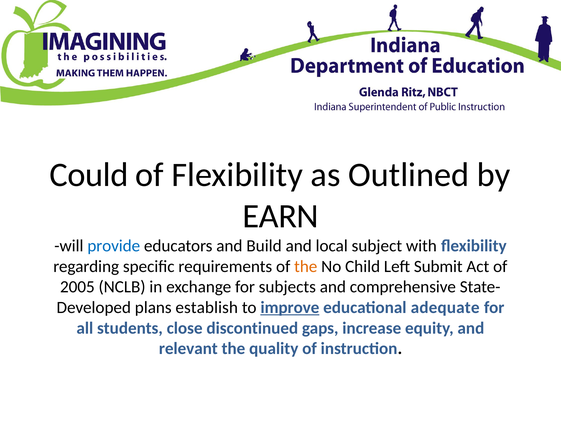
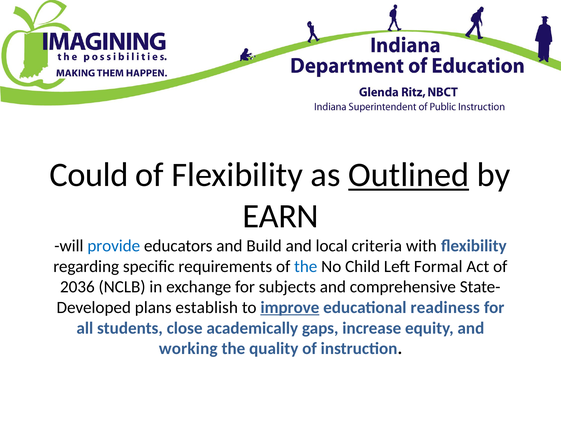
Outlined underline: none -> present (409, 175)
subject: subject -> criteria (377, 246)
the colour: orange -> blue (306, 266)
Submit: Submit -> Formal (438, 266)
2005: 2005 -> 2036 (77, 287)
adequate: adequate -> readiness (445, 307)
discontinued: discontinued -> academically (252, 328)
relevant: relevant -> working (188, 348)
